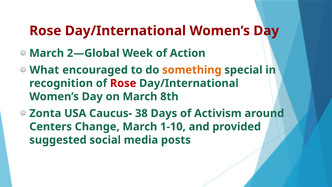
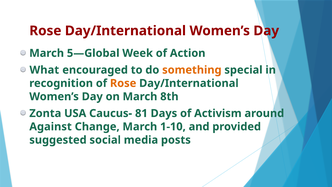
2—Global: 2—Global -> 5—Global (93, 53)
Rose colour: red -> orange (123, 83)
38: 38 -> 81 (141, 113)
Centers: Centers -> Against (51, 127)
